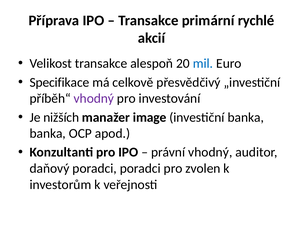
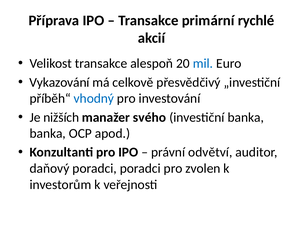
Specifikace: Specifikace -> Vykazování (59, 82)
vhodný colour: purple -> blue (94, 99)
image: image -> svého (150, 117)
právní vhodný: vhodný -> odvětví (210, 152)
